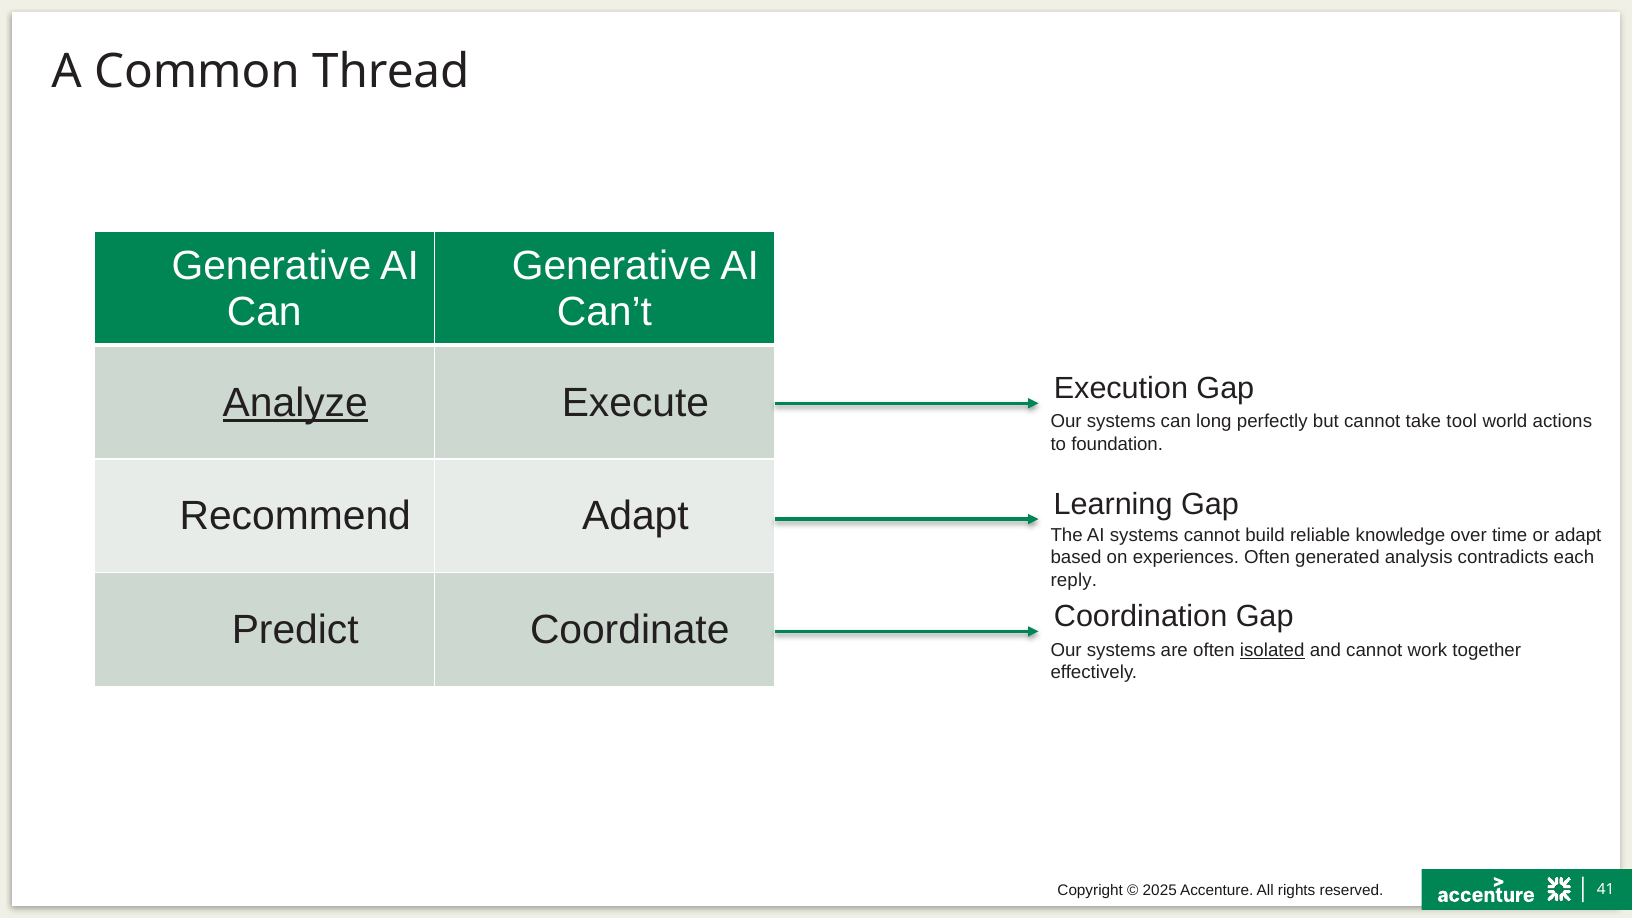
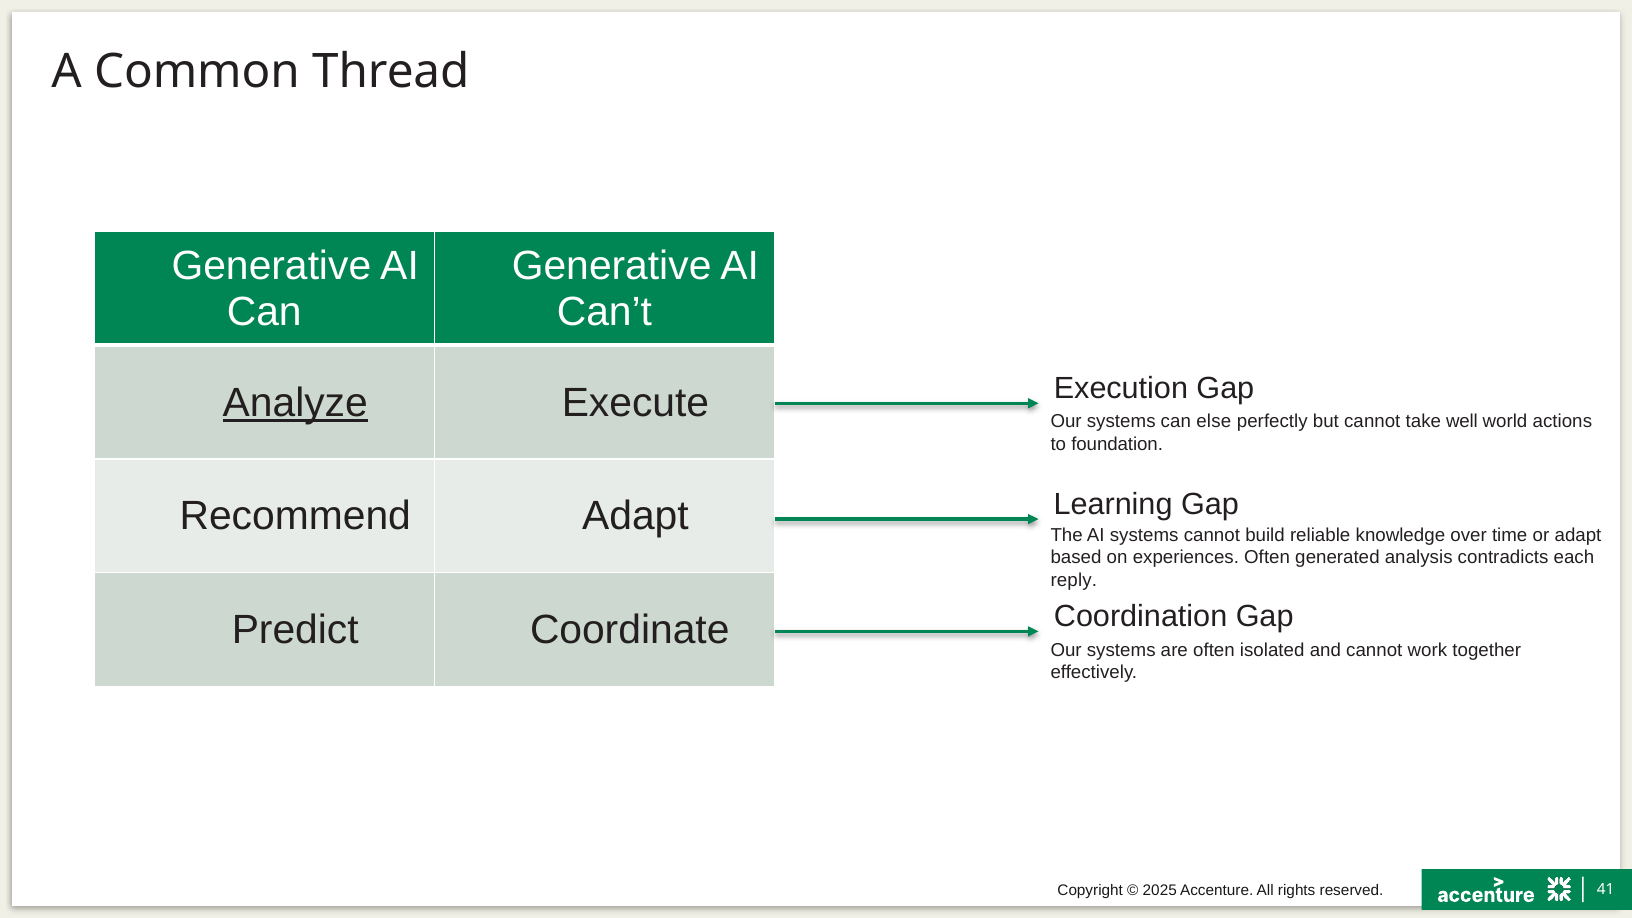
long: long -> else (1214, 422)
tool: tool -> well (1462, 422)
isolated underline: present -> none (1272, 650)
